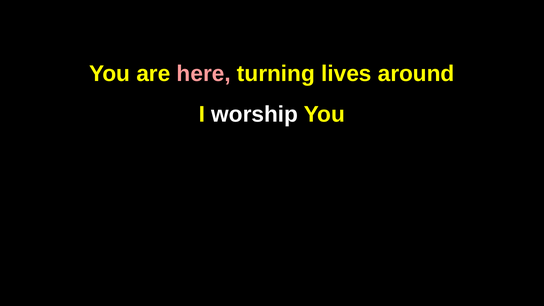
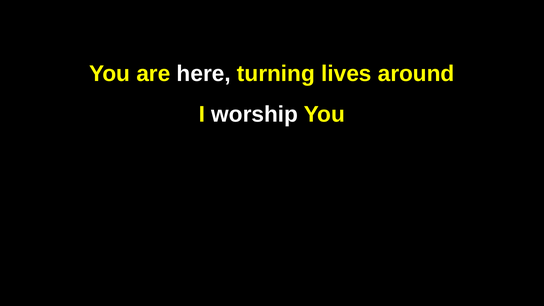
here colour: pink -> white (204, 74)
